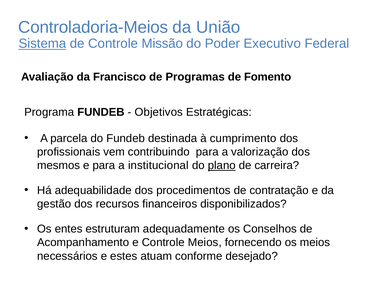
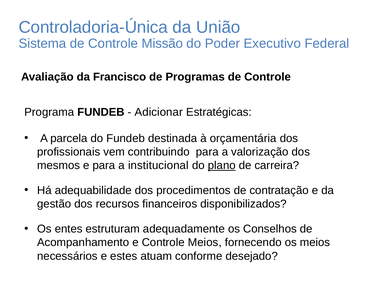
Controladoria-Meios: Controladoria-Meios -> Controladoria-Única (93, 27)
Sistema underline: present -> none (42, 44)
Programas de Fomento: Fomento -> Controle (268, 77)
Objetivos: Objetivos -> Adicionar (159, 112)
cumprimento: cumprimento -> orçamentária (243, 138)
